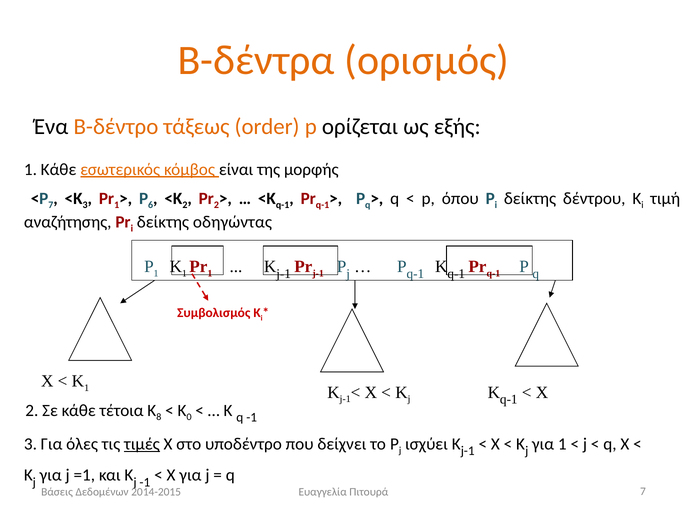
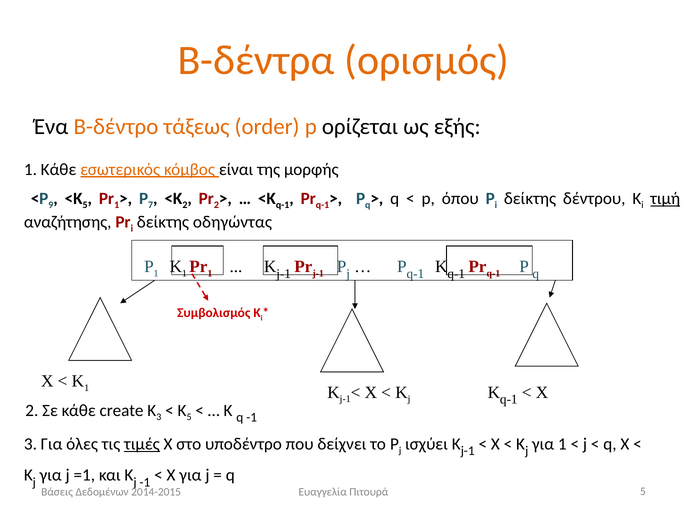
7: 7 -> 9 (51, 205)
3: 3 -> 5 (85, 205)
6: 6 -> 7 (151, 205)
τιμή underline: none -> present (665, 199)
τέτοια: τέτοια -> create (122, 411)
Κ 8: 8 -> 3 (159, 417)
Κ 0: 0 -> 5 (189, 417)
Πιτουρά 7: 7 -> 5 (643, 492)
